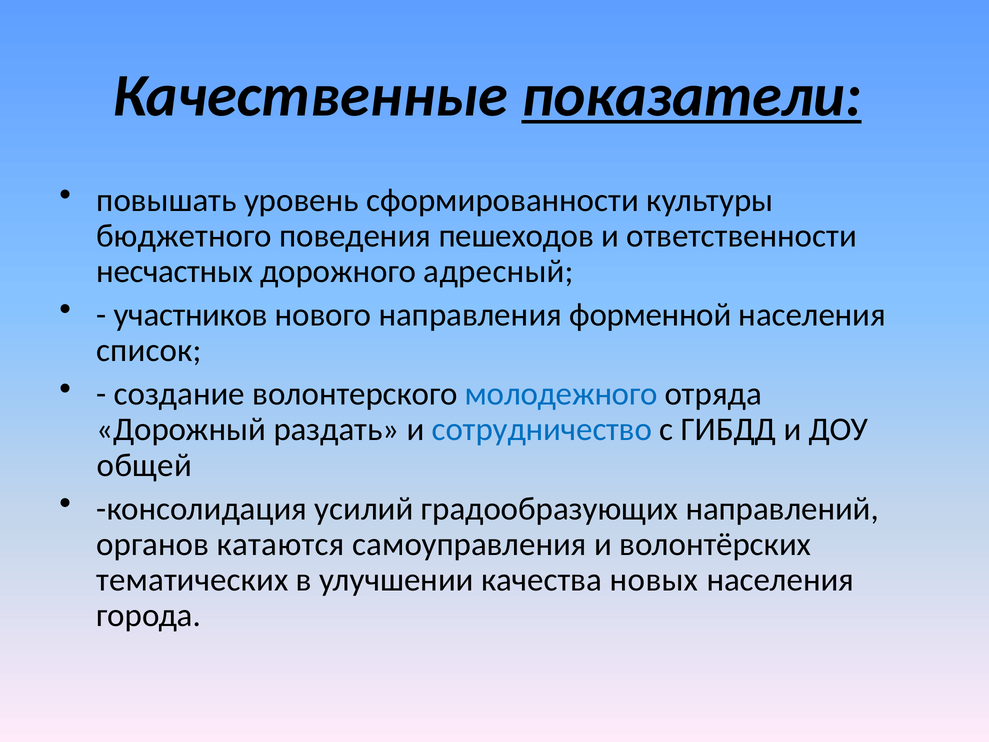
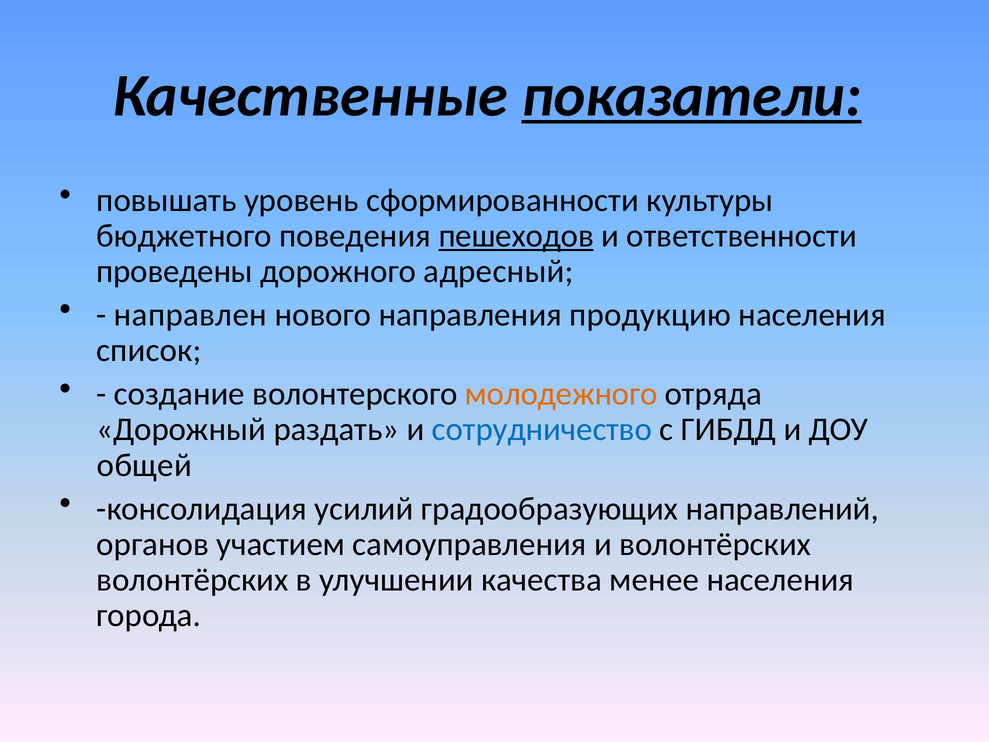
пешеходов underline: none -> present (516, 236)
несчастных: несчастных -> проведены (175, 271)
участников: участников -> направлен (190, 315)
форменной: форменной -> продукцию (650, 315)
молодежного colour: blue -> orange (561, 394)
катаются: катаются -> участием (281, 544)
тематических: тематических -> волонтёрских (192, 580)
новых: новых -> менее (654, 580)
